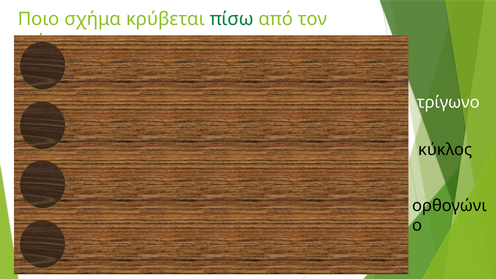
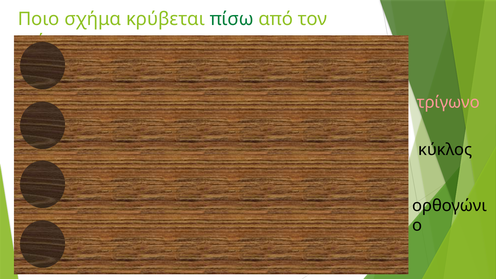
τρίγωνο colour: white -> pink (448, 102)
